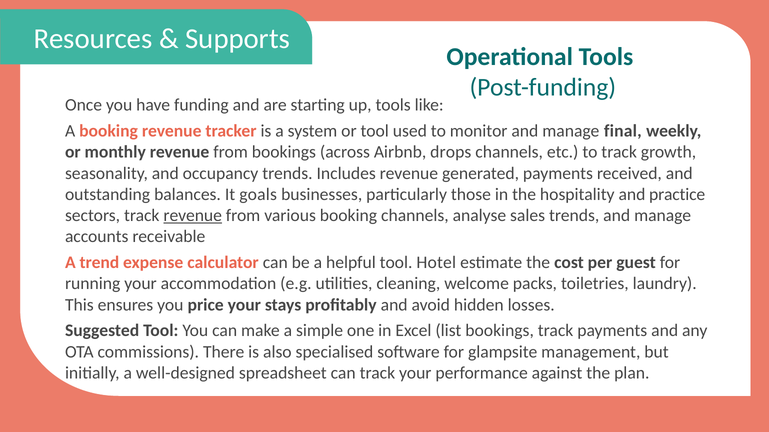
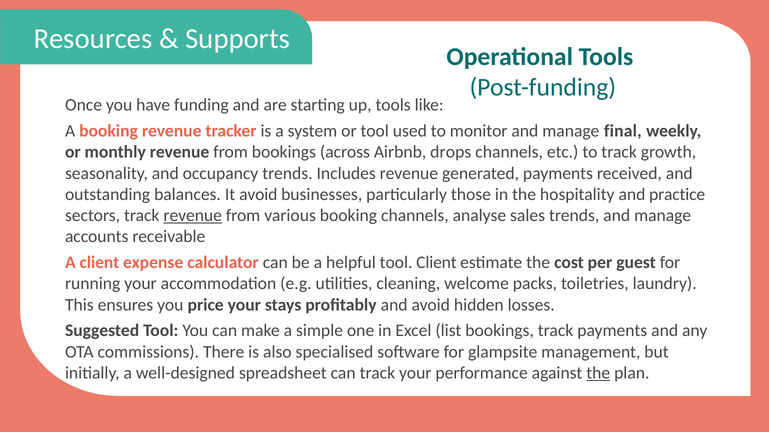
It goals: goals -> avoid (258, 195)
A trend: trend -> client (99, 263)
tool Hotel: Hotel -> Client (436, 263)
the underline: none -> present (598, 373)
